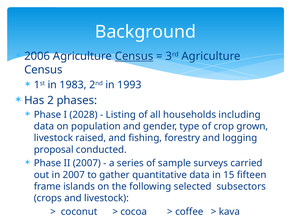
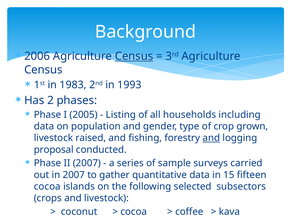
2028: 2028 -> 2005 (84, 115)
and underline: none -> present (211, 138)
frame: frame -> cocoa (47, 187)
